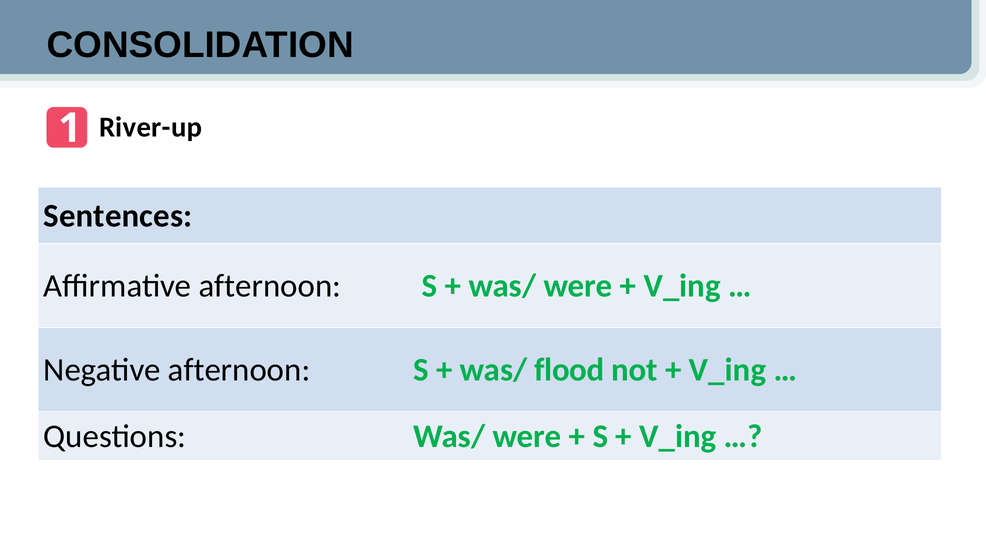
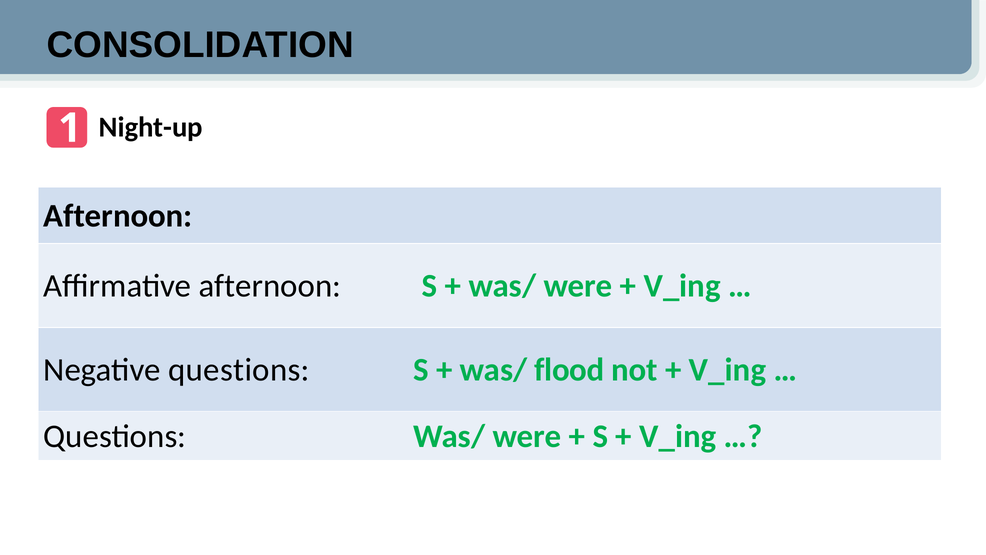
River-up: River-up -> Night-up (151, 127)
Sentences: Sentences -> Afternoon (118, 216)
Negative afternoon: afternoon -> questions (239, 369)
